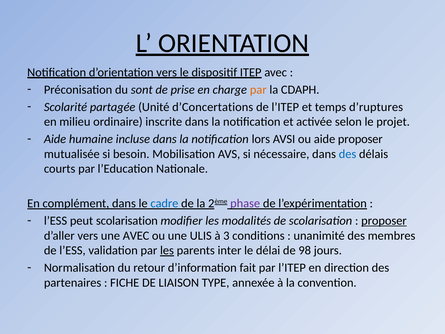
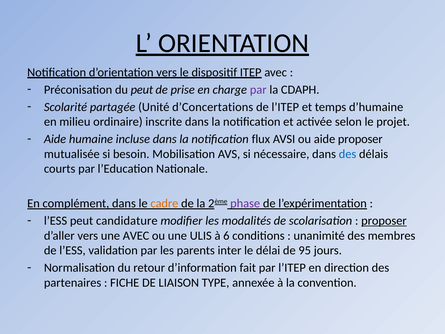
du sont: sont -> peut (142, 90)
par colour: orange -> purple (258, 90)
d’ruptures: d’ruptures -> d’humaine (376, 107)
lors: lors -> flux (261, 139)
cadre colour: blue -> orange (164, 203)
peut scolarisation: scolarisation -> candidature (127, 221)
3: 3 -> 6 (226, 235)
les underline: present -> none (167, 250)
98: 98 -> 95 (305, 250)
